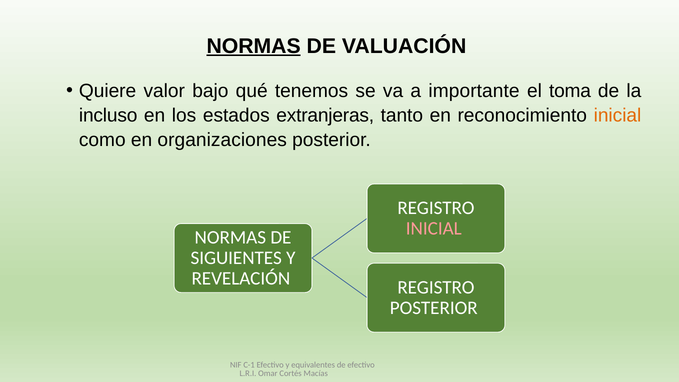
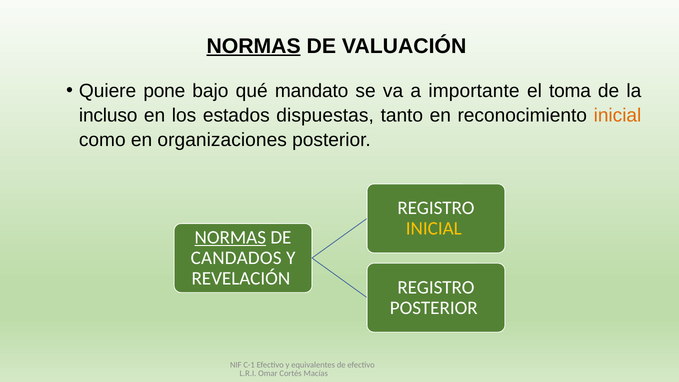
valor: valor -> pone (164, 91)
tenemos: tenemos -> mandato (312, 91)
extranjeras: extranjeras -> dispuestas (325, 115)
INICIAL colour: pink -> yellow (434, 229)
NORMAS underline: none -> present (230, 237)
SIGUIENTES: SIGUIENTES -> CANDADOS (236, 258)
